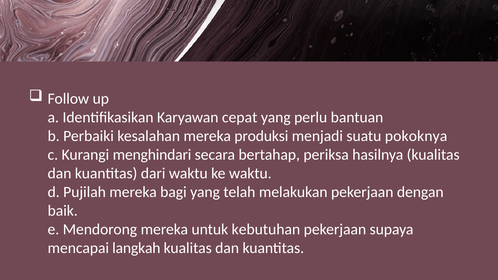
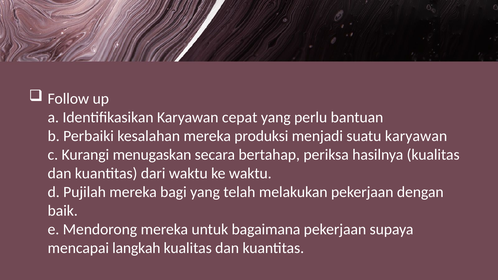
suatu pokoknya: pokoknya -> karyawan (416, 136)
menghindari: menghindari -> menugaskan (152, 155)
kebutuhan: kebutuhan -> bagaimana (266, 229)
